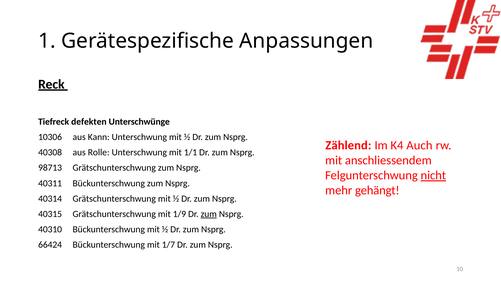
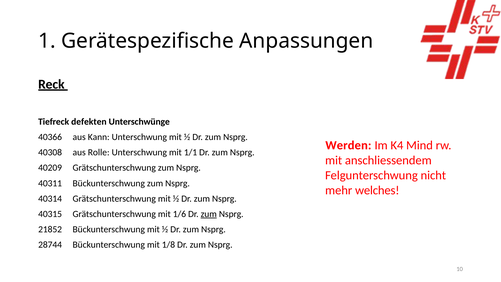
10306: 10306 -> 40366 (50, 137)
Zählend: Zählend -> Werden (348, 145)
Auch: Auch -> Mind (420, 145)
98713: 98713 -> 40209 (50, 168)
nicht underline: present -> none (433, 175)
gehängt: gehängt -> welches (377, 190)
1/9: 1/9 -> 1/6 (179, 214)
40310: 40310 -> 21852 (50, 229)
66424: 66424 -> 28744 (50, 245)
1/7: 1/7 -> 1/8 (168, 245)
